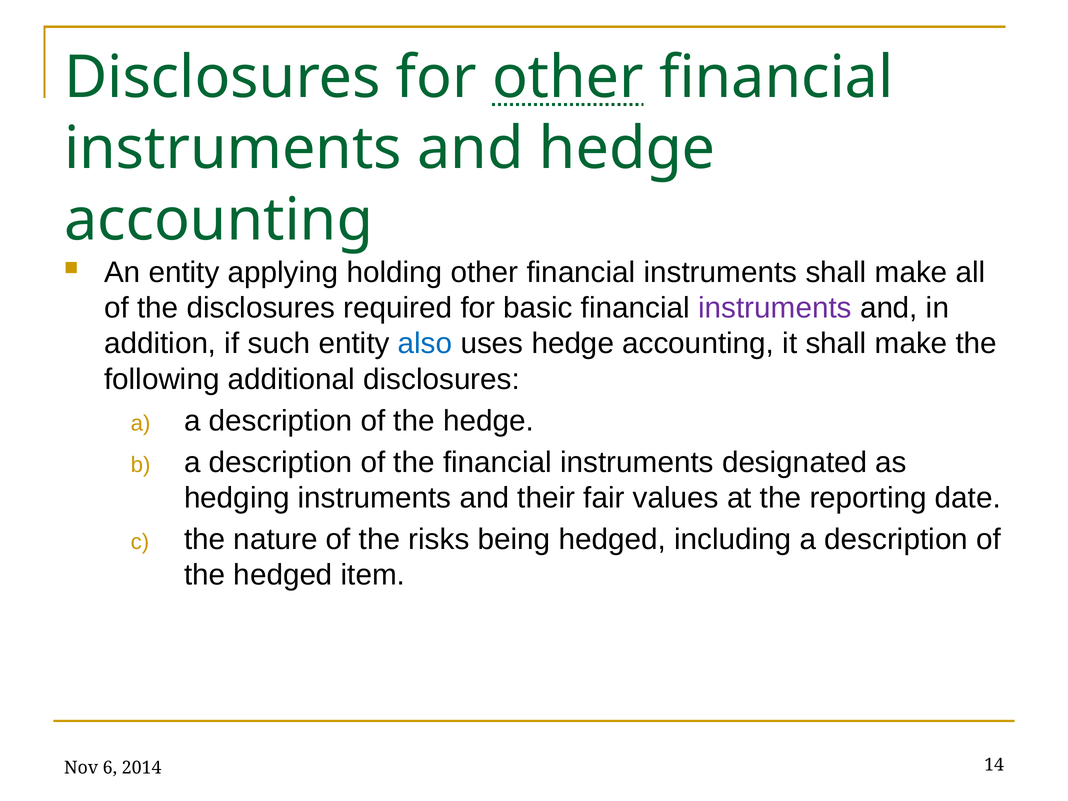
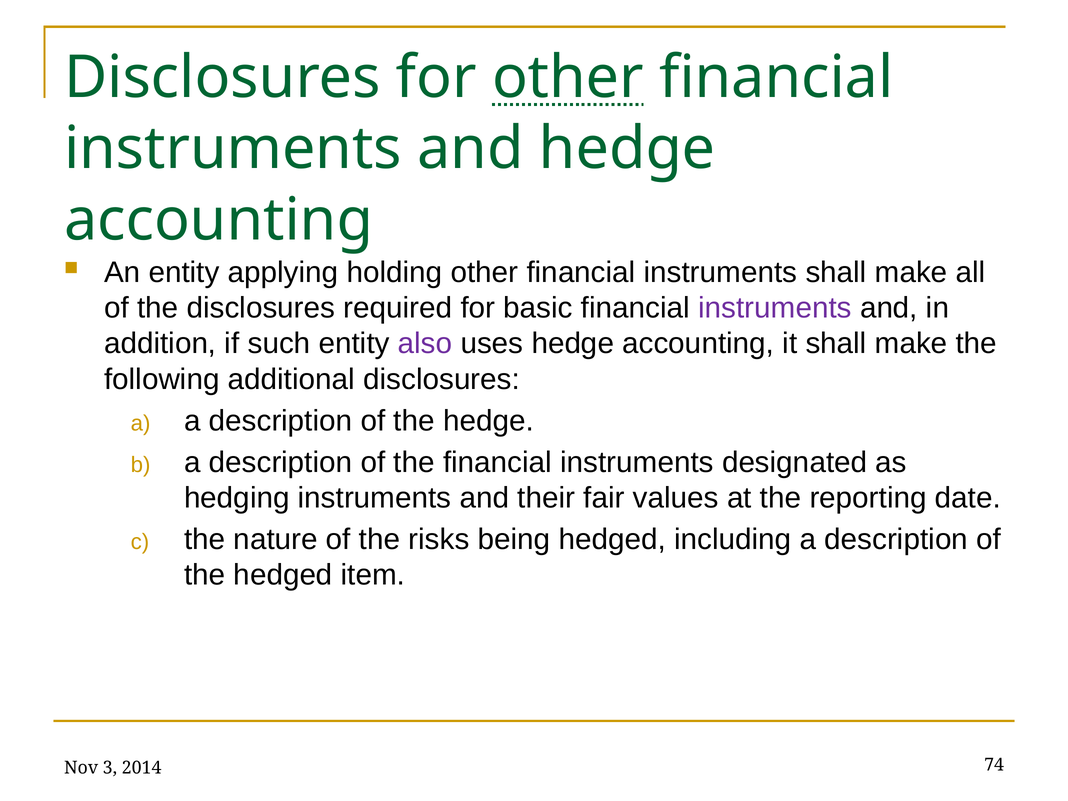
also colour: blue -> purple (425, 344)
6: 6 -> 3 (110, 768)
14: 14 -> 74 (994, 765)
